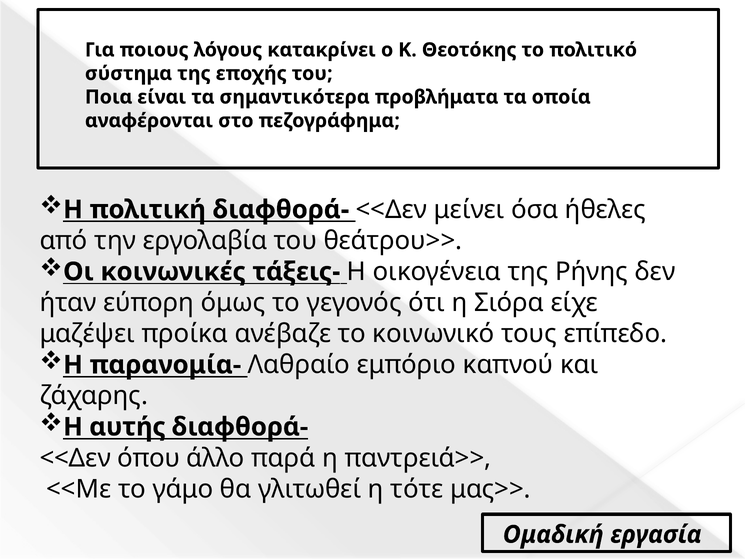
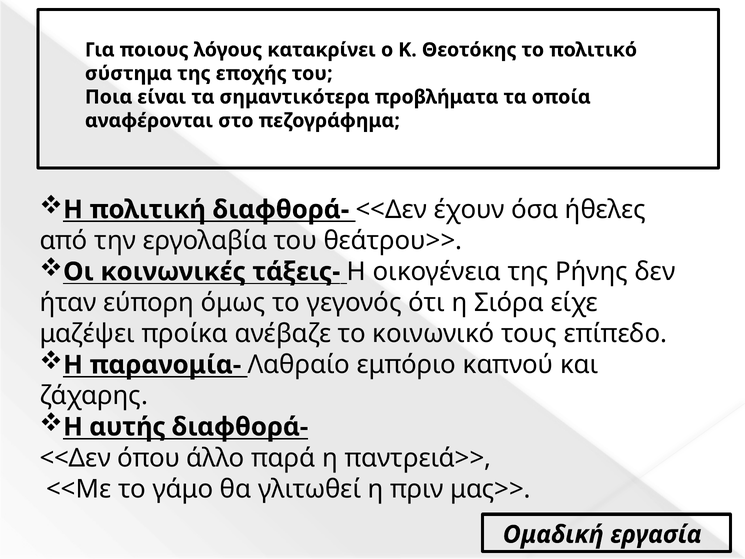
μείνει: μείνει -> έχουν (469, 210)
τότε: τότε -> πριν (417, 489)
